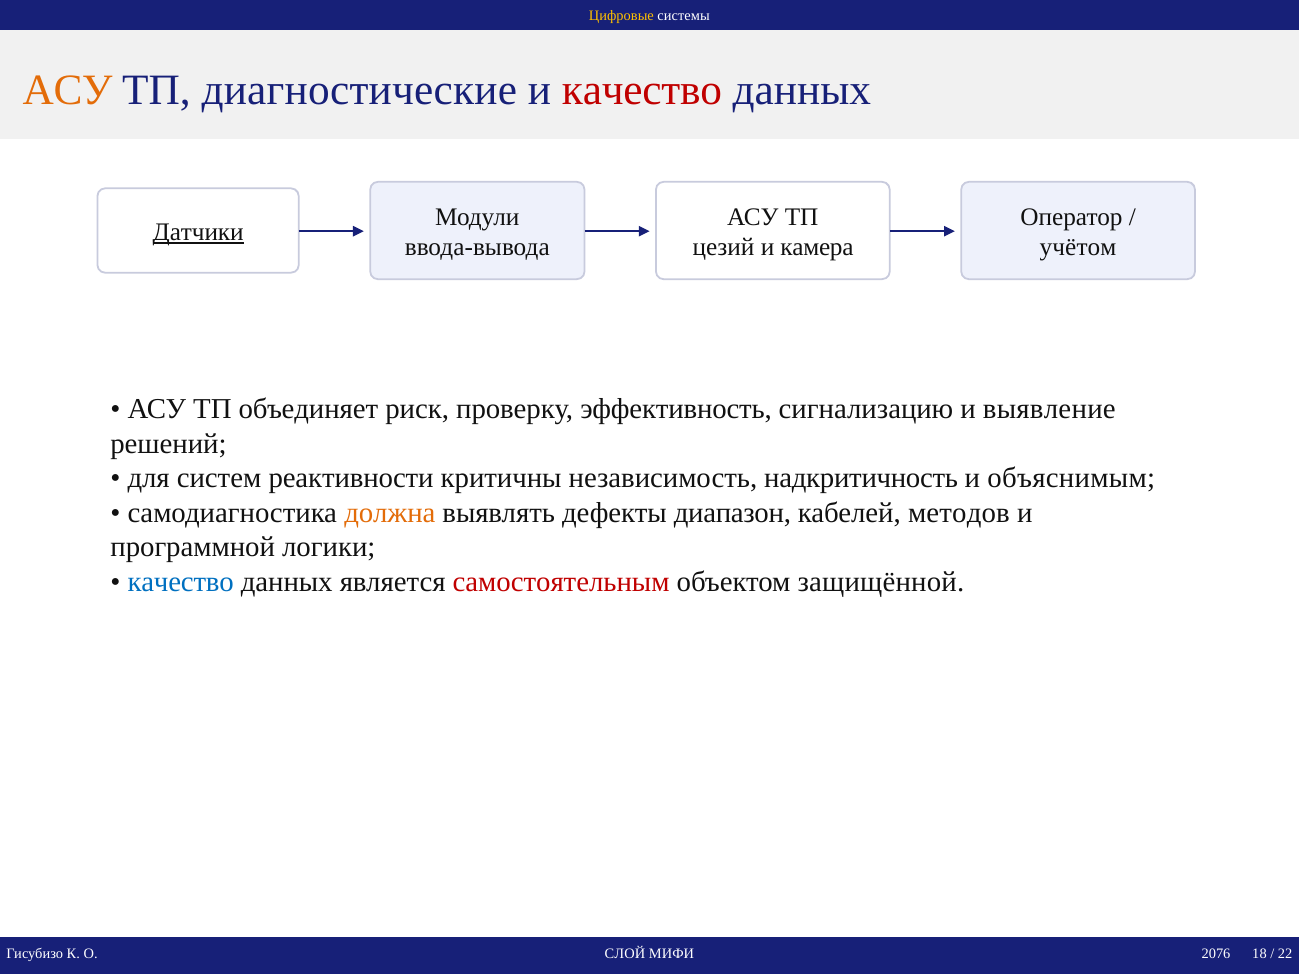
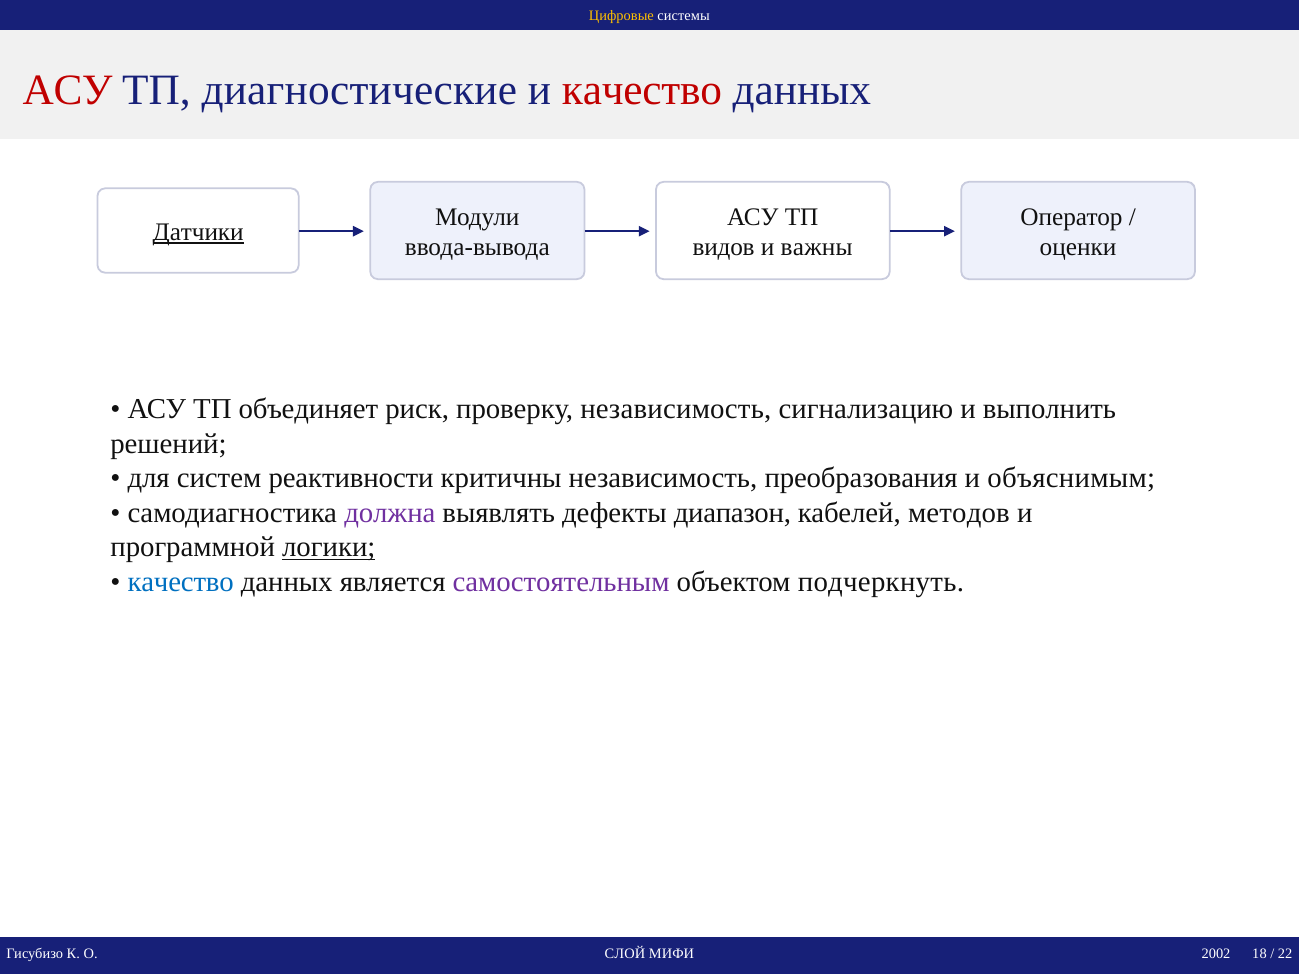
АСУ colour: orange -> red (68, 90)
цезий: цезий -> видов (724, 248)
камера: камера -> важны (817, 248)
учётом: учётом -> оценки (1078, 248)
проверку эффективность: эффективность -> независимость (676, 409)
выявление: выявление -> выполнить (1050, 409)
надкритичность: надкритичность -> преобразования (861, 478)
должна colour: orange -> purple (390, 513)
логики underline: none -> present (329, 547)
самостоятельным colour: red -> purple (561, 582)
защищённой: защищённой -> подчеркнуть (881, 582)
2076: 2076 -> 2002 (1216, 954)
